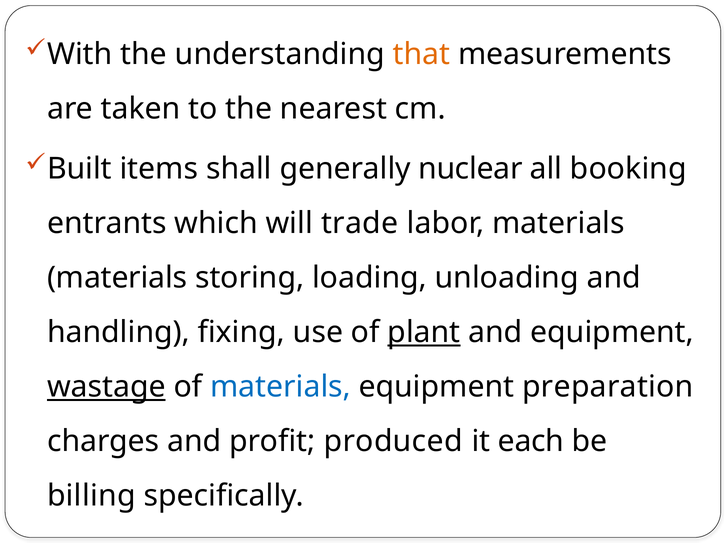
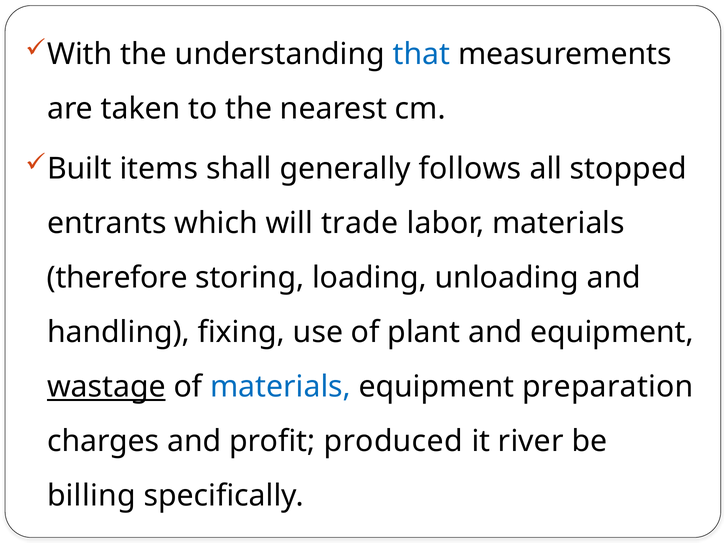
that colour: orange -> blue (421, 54)
nuclear: nuclear -> follows (470, 169)
booking: booking -> stopped (628, 169)
materials: materials -> therefore (117, 278)
plant underline: present -> none (424, 332)
each: each -> river (531, 441)
